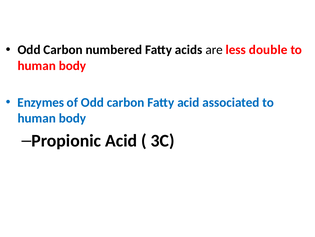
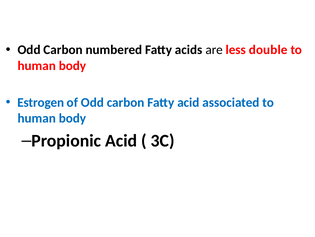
Enzymes: Enzymes -> Estrogen (41, 102)
